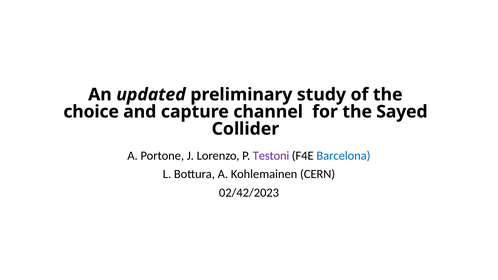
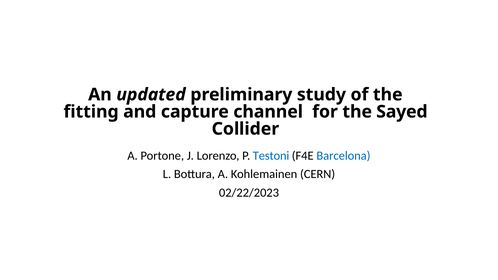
choice: choice -> fitting (91, 112)
Testoni colour: purple -> blue (271, 156)
02/42/2023: 02/42/2023 -> 02/22/2023 (249, 193)
